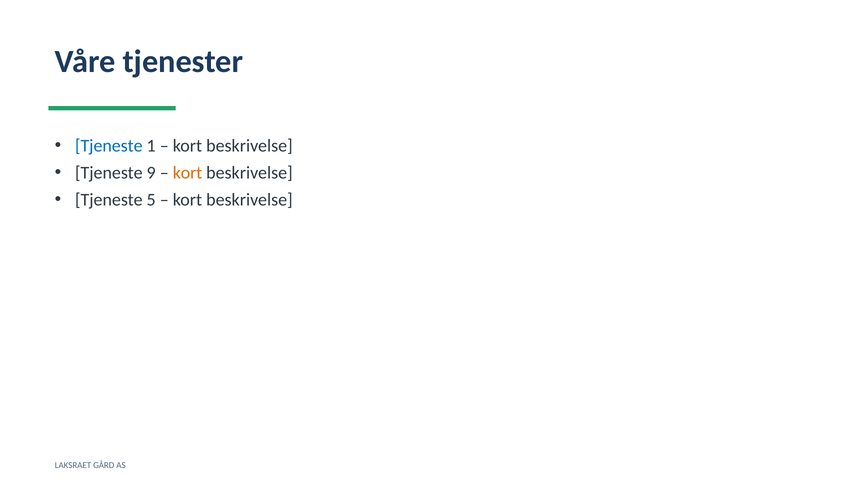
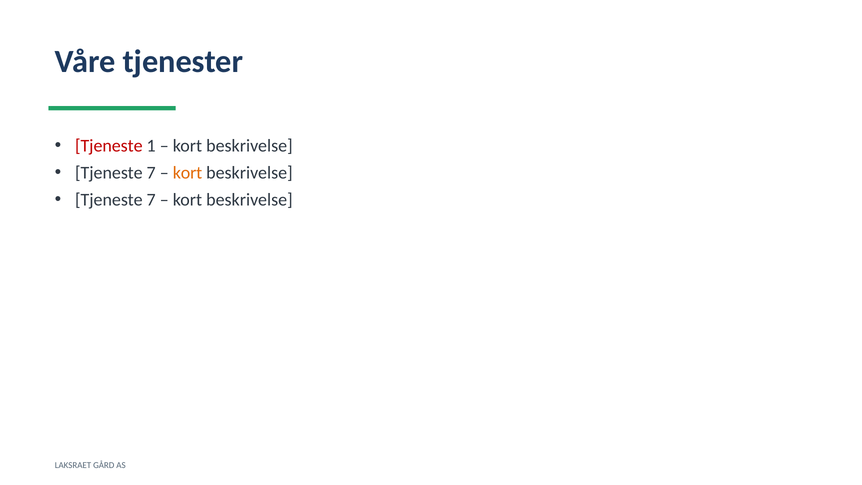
Tjeneste colour: blue -> red (109, 146)
9: 9 -> 7 (151, 173)
5: 5 -> 7 (151, 200)
